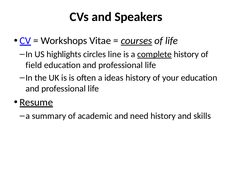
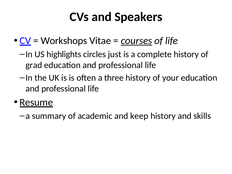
line: line -> just (115, 54)
complete underline: present -> none (154, 54)
field: field -> grad (34, 65)
ideas: ideas -> three (114, 78)
need: need -> keep (139, 116)
